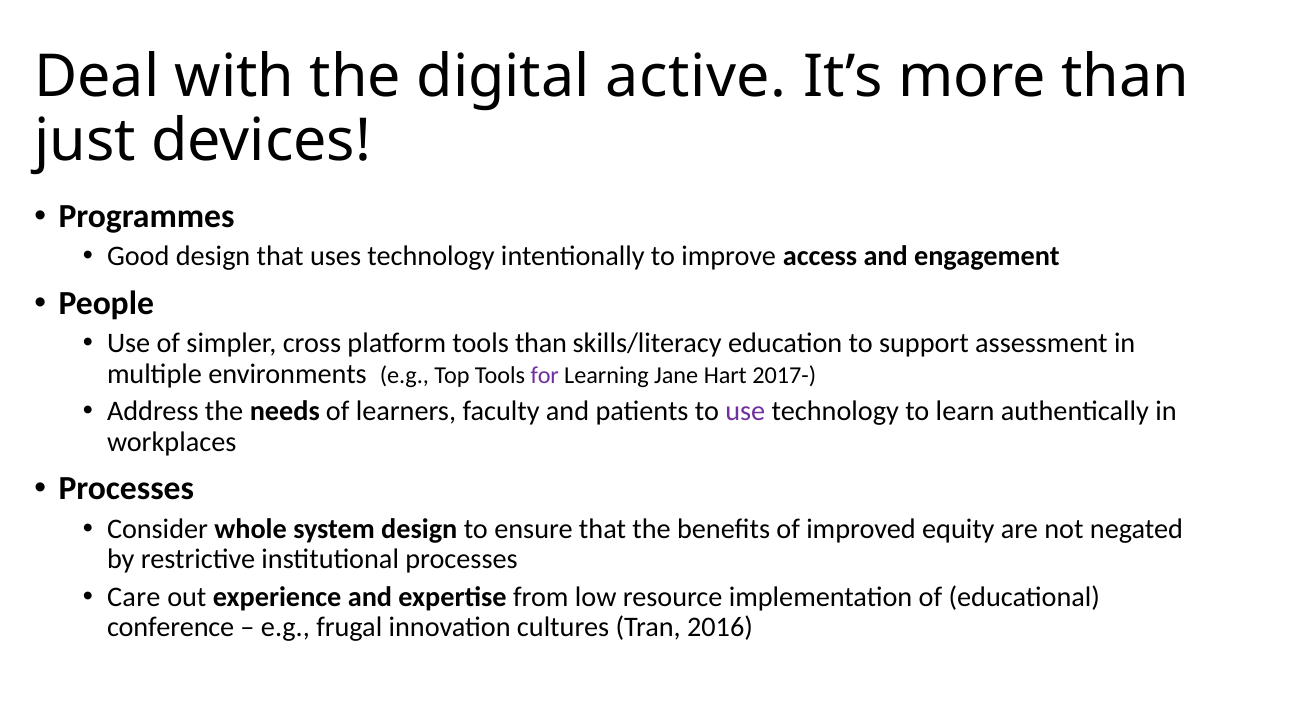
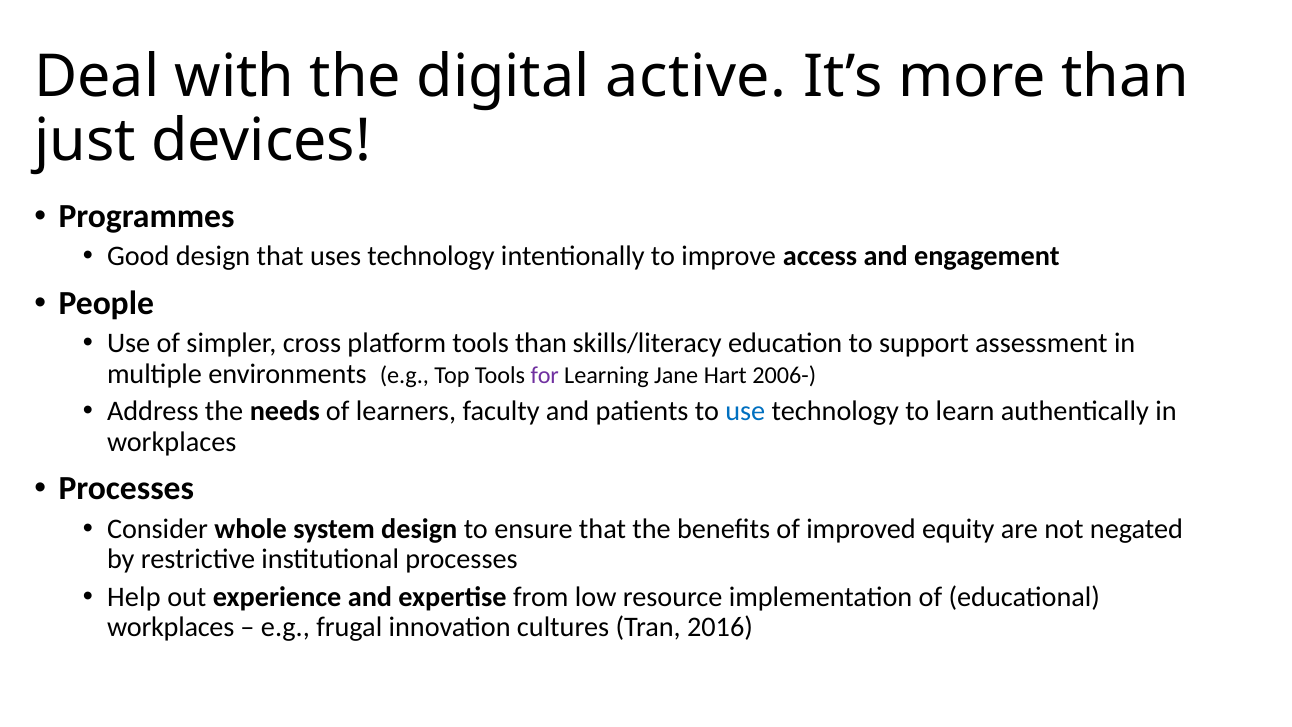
2017-: 2017- -> 2006- (784, 375)
use colour: purple -> blue (745, 411)
Care: Care -> Help (134, 596)
conference: conference -> workplaces (171, 627)
